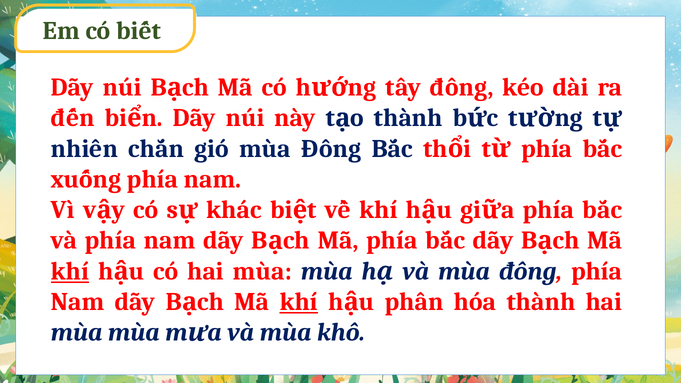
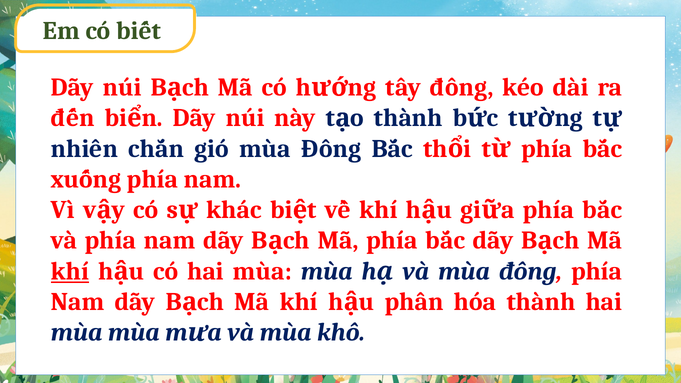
khí underline: present -> none (299, 302)
